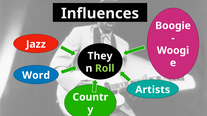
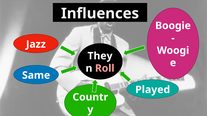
Roll colour: light green -> pink (105, 69)
Word: Word -> Same (36, 76)
Artists: Artists -> Played (153, 90)
